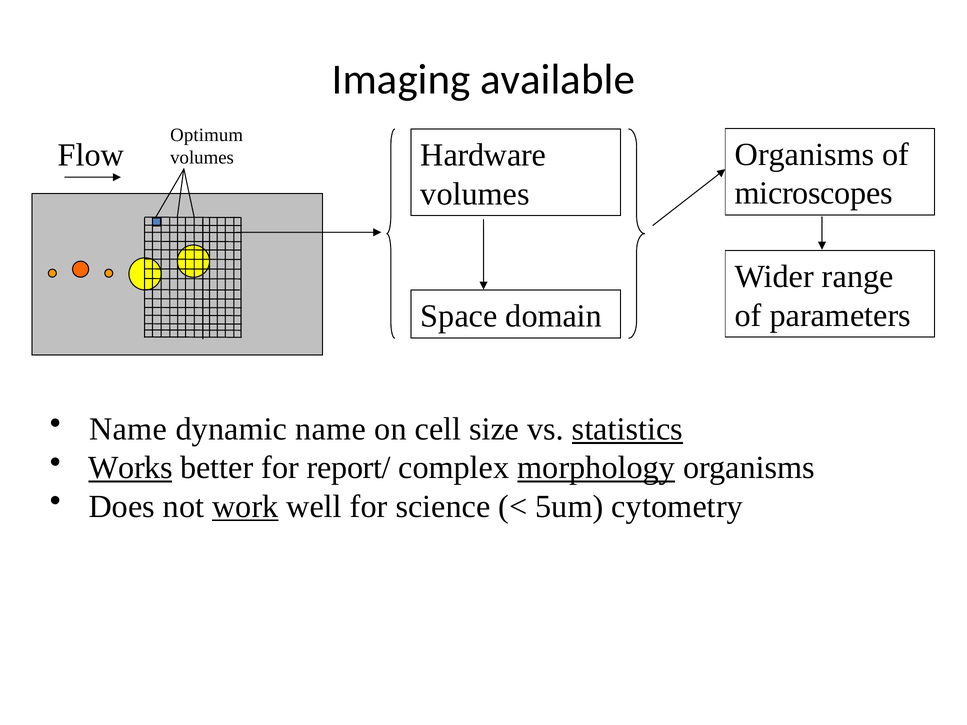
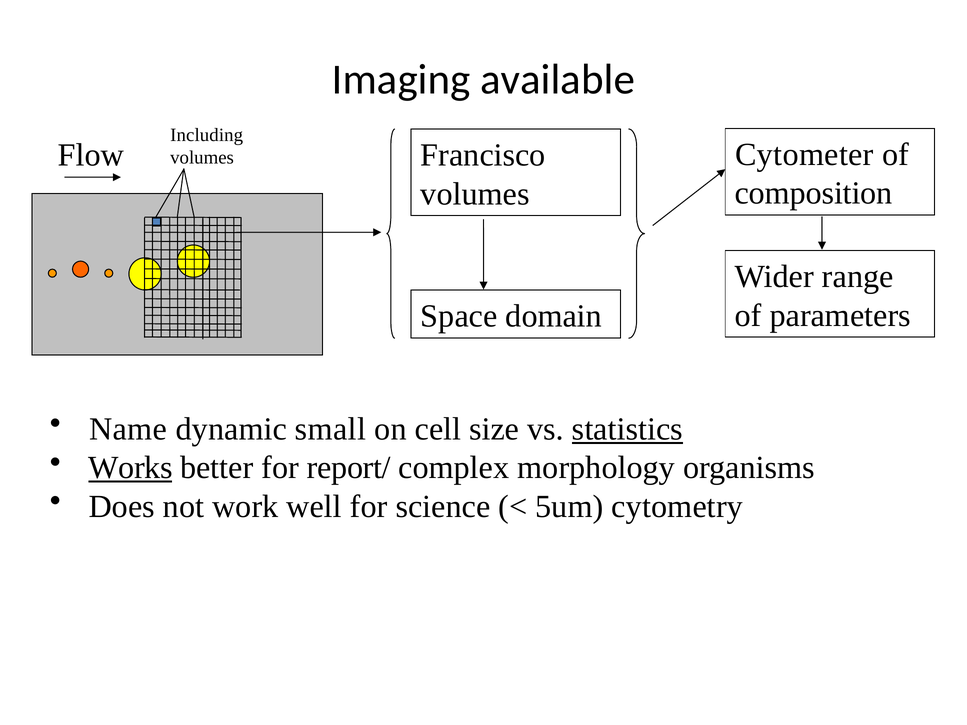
Optimum: Optimum -> Including (207, 135)
Organisms: Organisms -> Cytometer (804, 155)
Hardware: Hardware -> Francisco (483, 155)
microscopes: microscopes -> composition (814, 193)
dynamic name: name -> small (330, 429)
morphology underline: present -> none (596, 468)
work underline: present -> none (245, 507)
